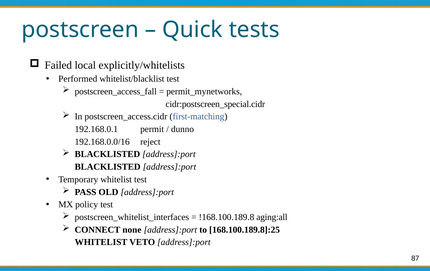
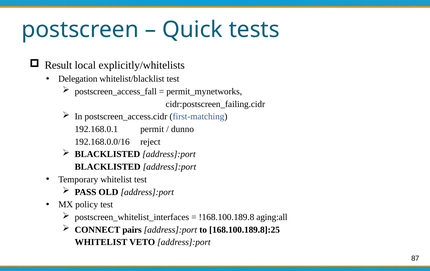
Failed: Failed -> Result (58, 65)
Performed: Performed -> Delegation (78, 79)
cidr:postscreen_special.cidr: cidr:postscreen_special.cidr -> cidr:postscreen_failing.cidr (215, 104)
none: none -> pairs (132, 230)
